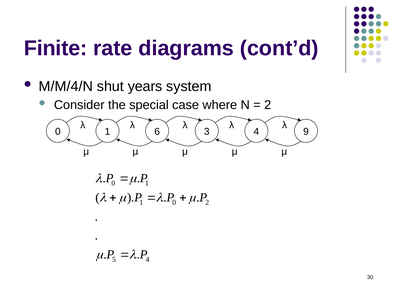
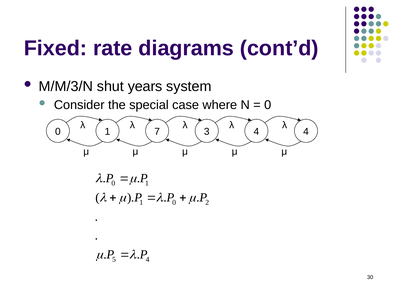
Finite: Finite -> Fixed (55, 48)
M/M/4/N: M/M/4/N -> M/M/3/N (66, 86)
2: 2 -> 0 (268, 105)
6: 6 -> 7 (157, 131)
4 9: 9 -> 4 (306, 131)
